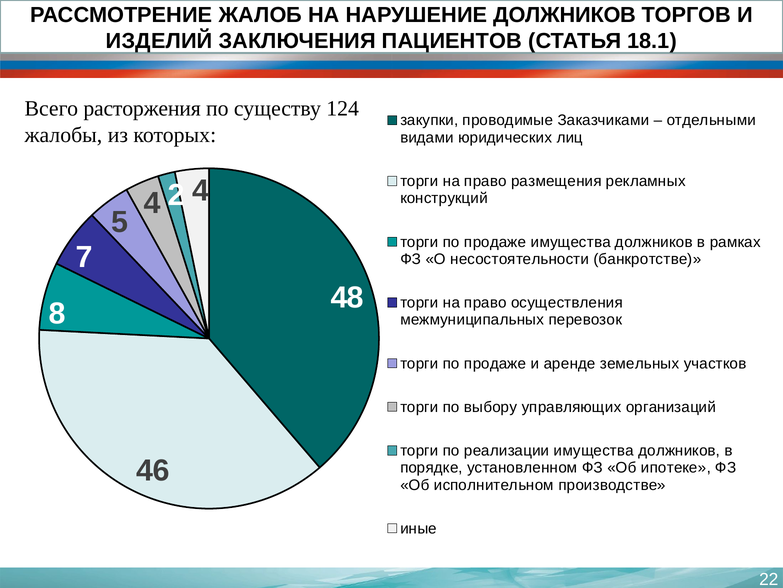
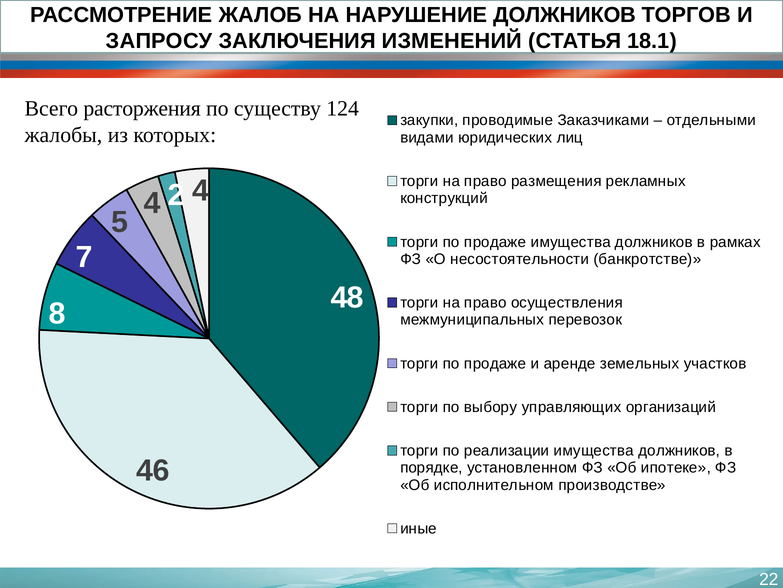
ИЗДЕЛИЙ: ИЗДЕЛИЙ -> ЗАПРОСУ (159, 41)
ПАЦИЕНТОВ: ПАЦИЕНТОВ -> ИЗМЕНЕНИЙ (452, 41)
